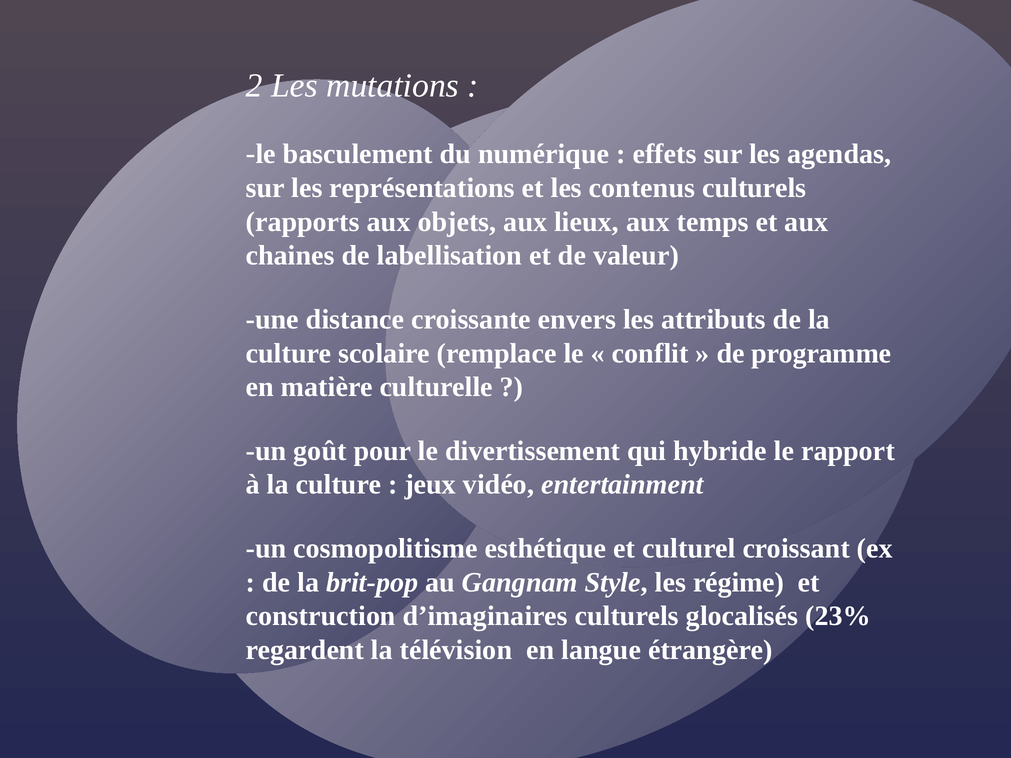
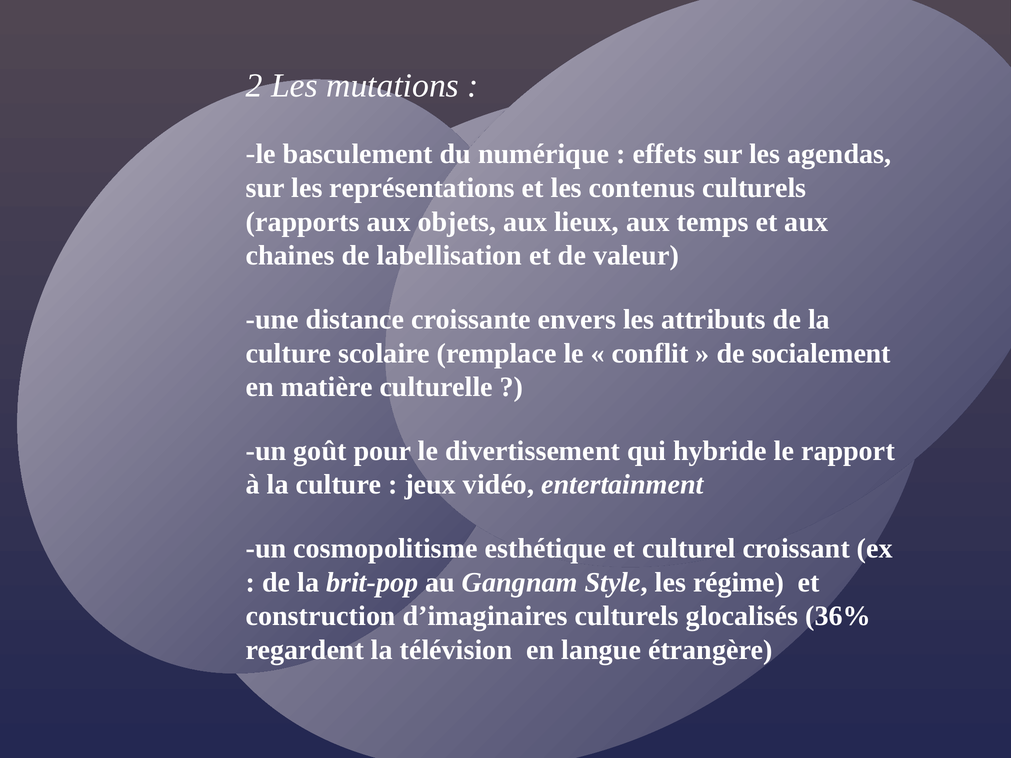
programme: programme -> socialement (821, 353)
23%: 23% -> 36% (838, 616)
